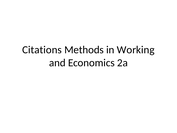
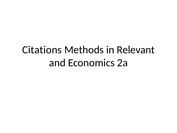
Working: Working -> Relevant (136, 50)
